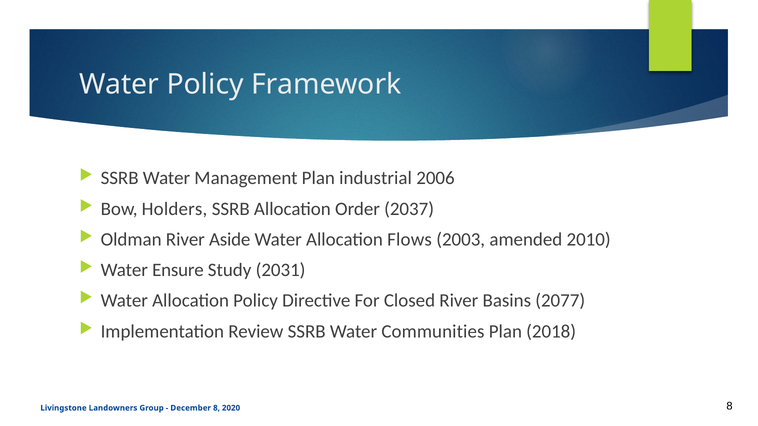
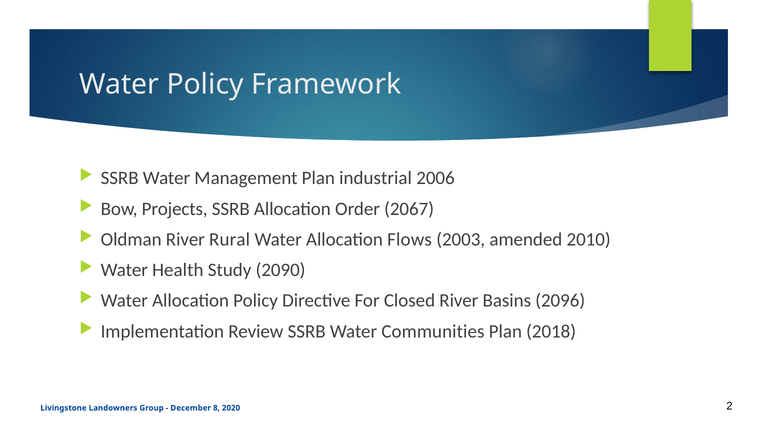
Holders: Holders -> Projects (175, 209)
2037: 2037 -> 2067 (409, 209)
Aside: Aside -> Rural (230, 240)
Ensure: Ensure -> Health (178, 270)
2031: 2031 -> 2090 (281, 270)
2077: 2077 -> 2096 (560, 301)
20 8: 8 -> 2 (730, 406)
